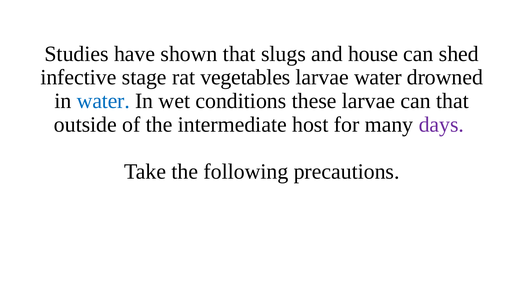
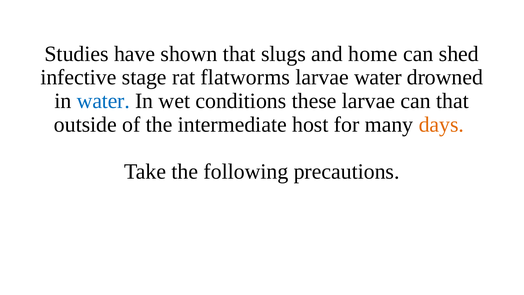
house: house -> home (373, 54)
vegetables: vegetables -> flatworms (245, 77)
days colour: purple -> orange (441, 124)
